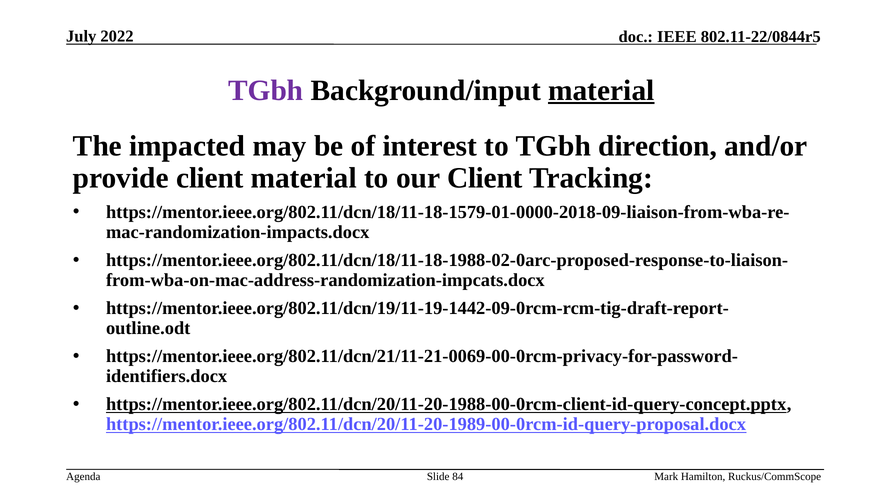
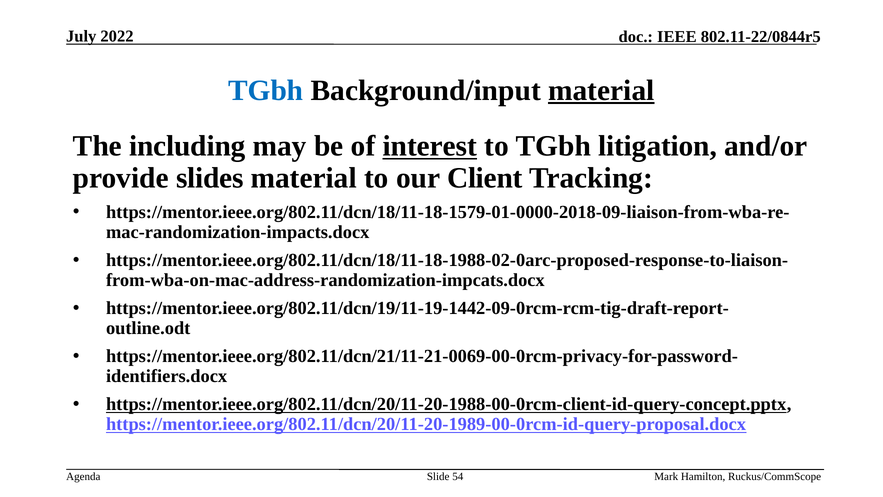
TGbh colour: purple -> blue (266, 90)
impacted: impacted -> including (187, 146)
interest underline: none -> present (430, 146)
direction: direction -> litigation (658, 146)
provide client: client -> slides (210, 178)
84: 84 -> 54 (458, 476)
